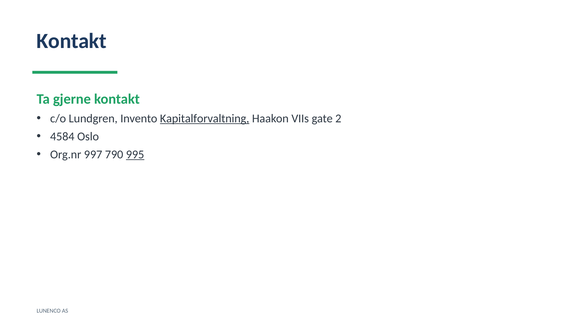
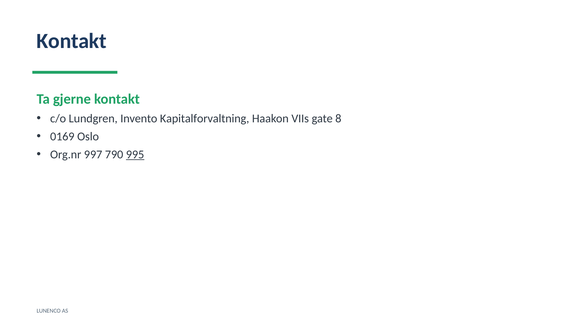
Kapitalforvaltning underline: present -> none (205, 118)
2: 2 -> 8 (338, 118)
4584: 4584 -> 0169 (62, 136)
